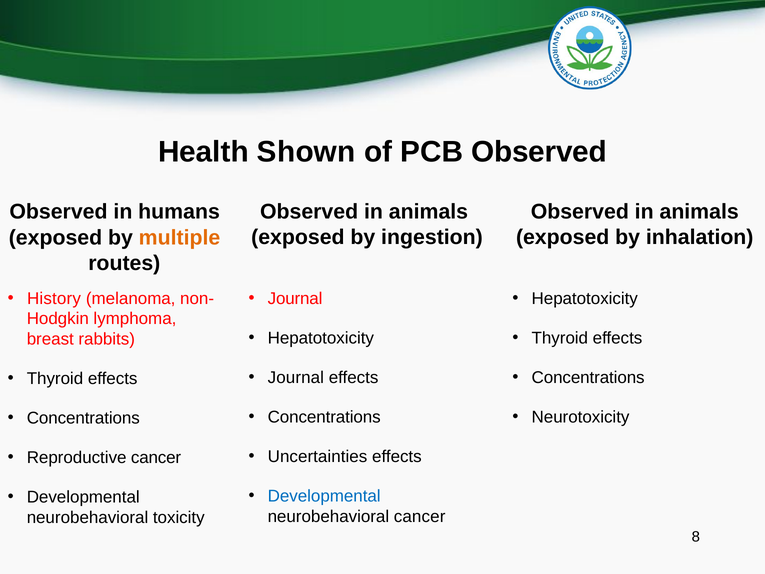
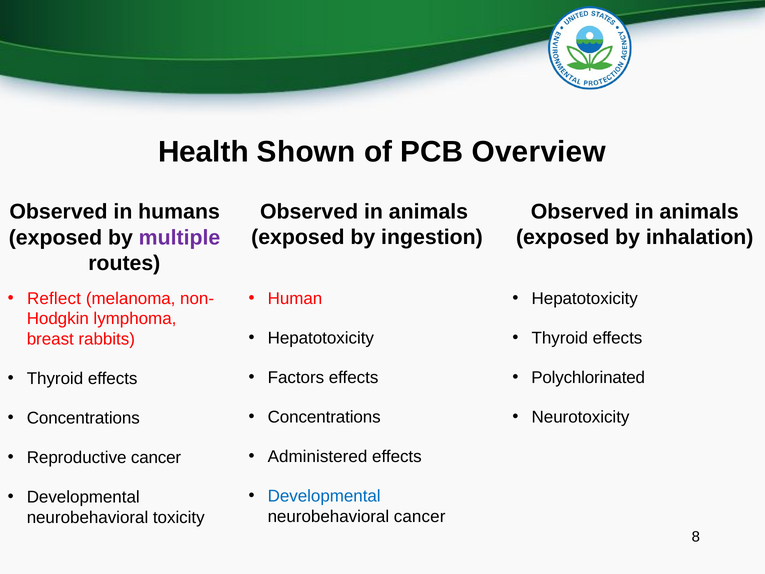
PCB Observed: Observed -> Overview (539, 152)
multiple colour: orange -> purple (180, 237)
History: History -> Reflect (54, 298)
Journal: Journal -> Human (295, 298)
Journal: Journal -> Factors (296, 377)
Concentrations: Concentrations -> Polychlorinated (588, 377)
Uncertainties: Uncertainties -> Administered (318, 456)
